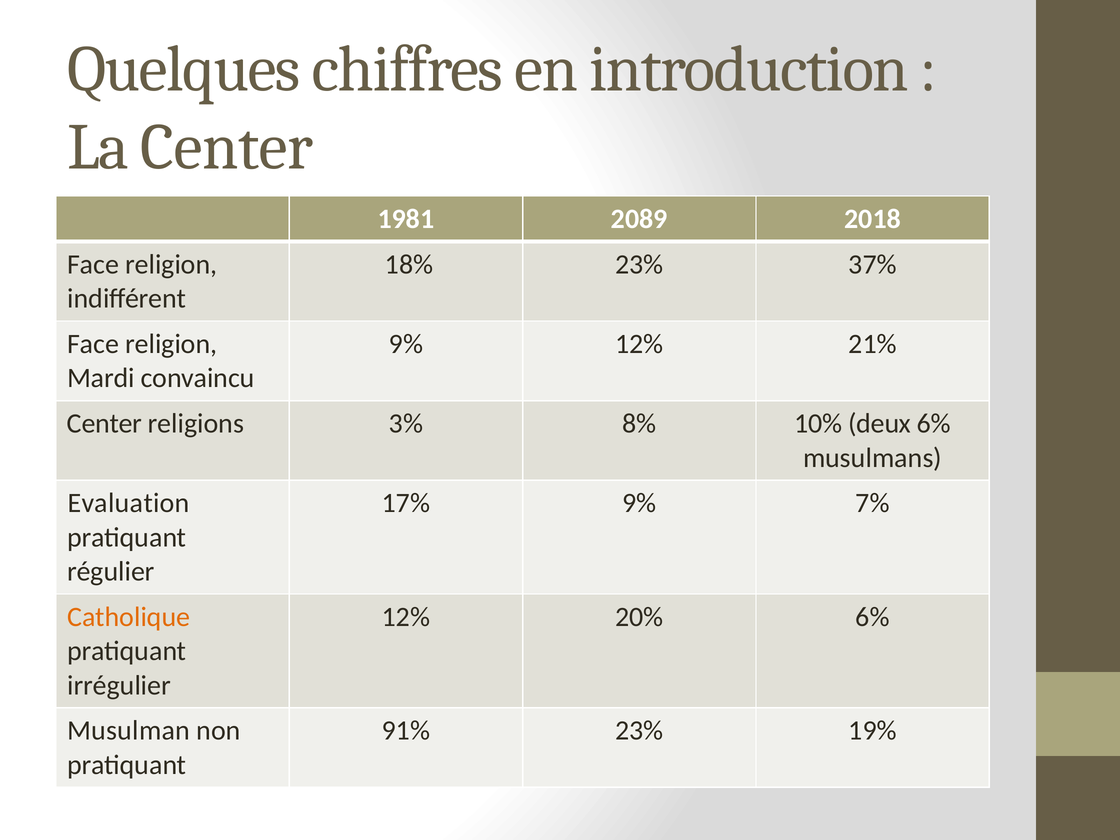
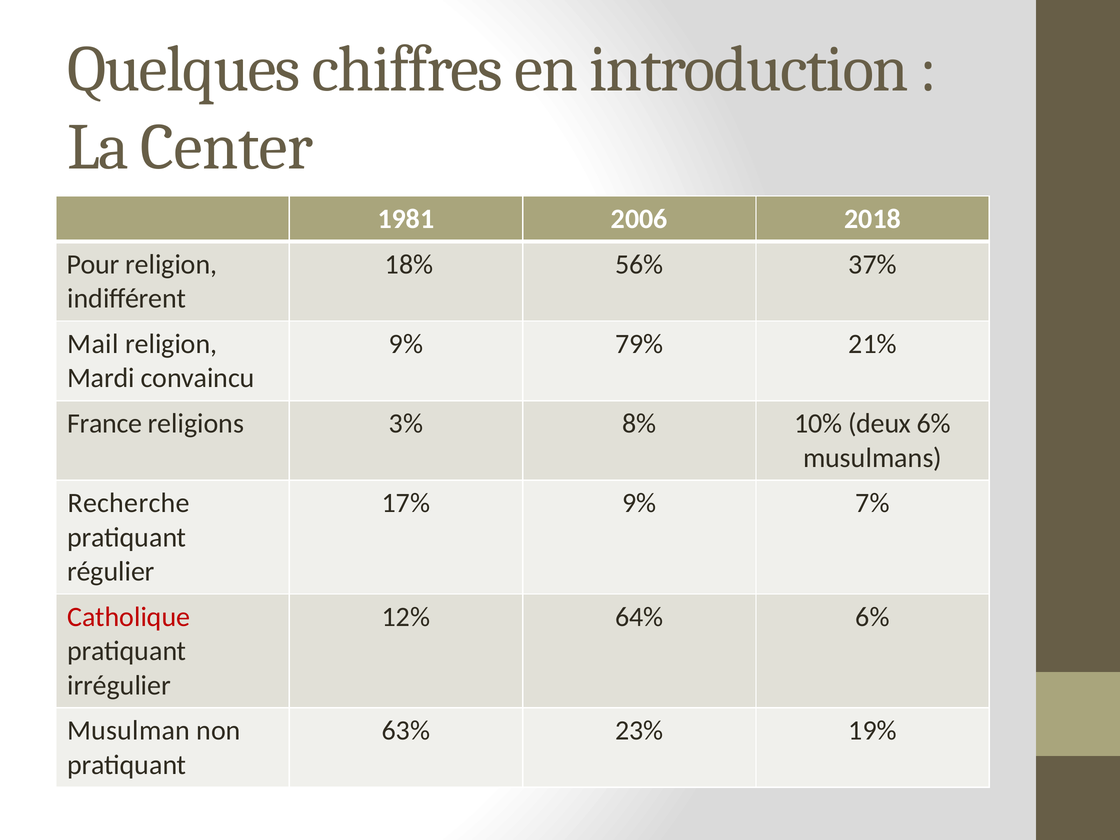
2089: 2089 -> 2006 (639, 219)
Face: Face -> Pour (93, 264)
18% 23%: 23% -> 56% (639, 264)
Face: Face -> Mail (93, 344)
9% 12%: 12% -> 79% (639, 344)
Center: Center -> France (105, 424)
Evaluation: Evaluation -> Recherche (129, 503)
Catholique colour: orange -> red (129, 617)
20%: 20% -> 64% (639, 617)
91%: 91% -> 63% (406, 731)
